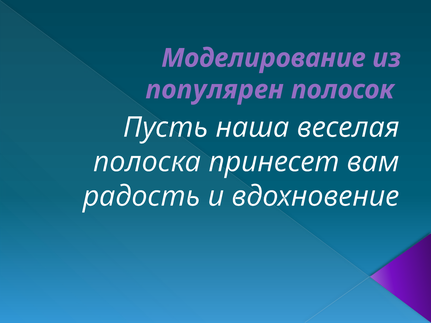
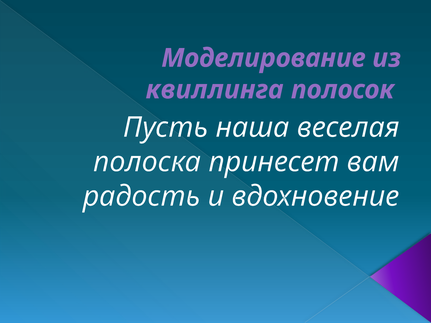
популярен: популярен -> квиллинга (215, 90)
